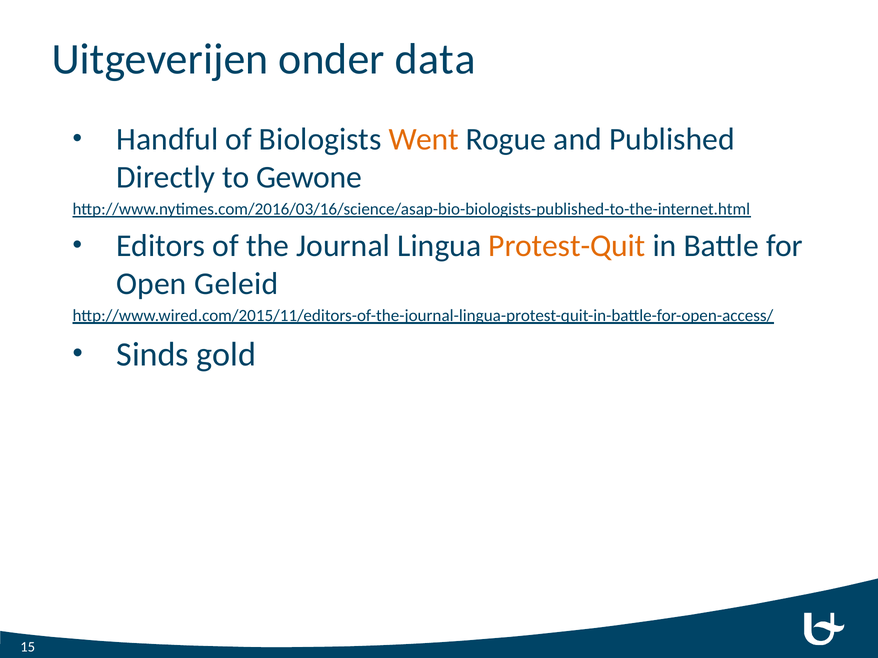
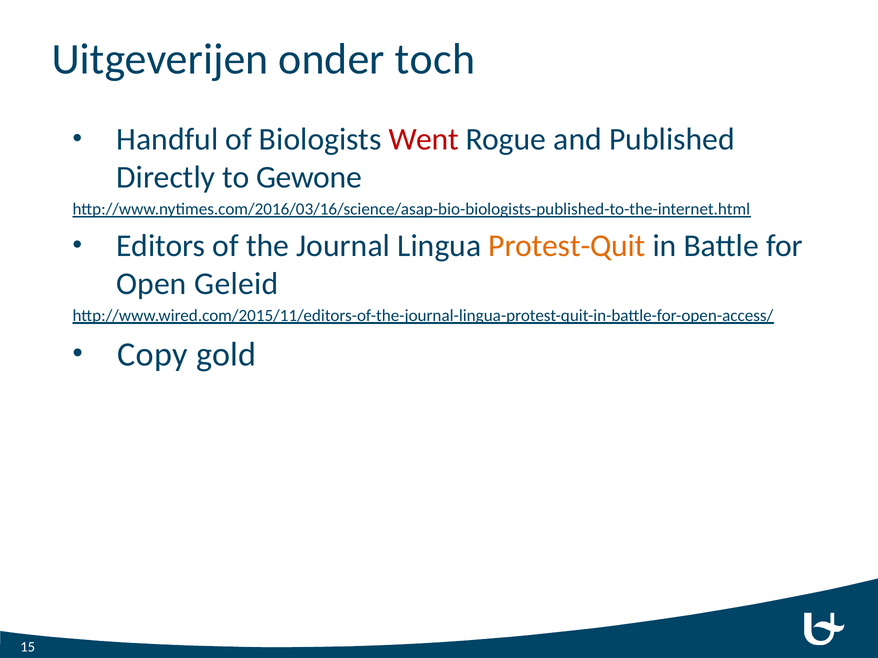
data: data -> toch (435, 59)
Went colour: orange -> red (424, 140)
Sinds: Sinds -> Copy (152, 355)
